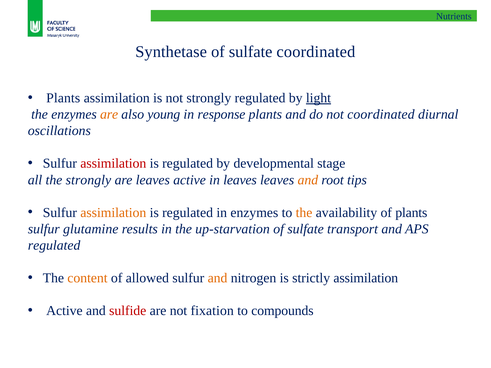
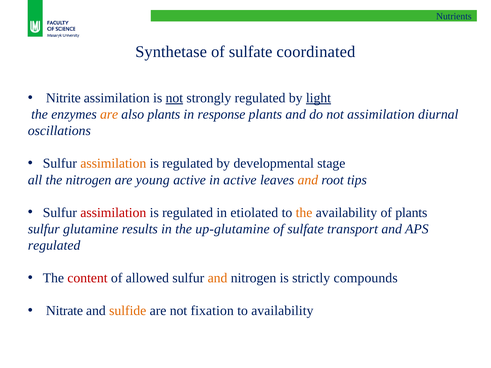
Plants: Plants -> Nitrite (63, 98)
not underline: none -> present (174, 98)
also young: young -> plants (164, 114)
not coordinated: coordinated -> assimilation (381, 114)
assimilation colour: red -> orange (113, 164)
the strongly: strongly -> nitrogen (89, 180)
are leaves: leaves -> young (153, 180)
in leaves: leaves -> active (240, 180)
assimilation colour: orange -> red (113, 213)
in enzymes: enzymes -> etiolated (254, 213)
up-starvation: up-starvation -> up-glutamine (233, 229)
content colour: orange -> red (87, 278)
strictly assimilation: assimilation -> compounds (366, 278)
Active: Active -> Nitrate (64, 311)
sulfide colour: red -> orange (128, 311)
to compounds: compounds -> availability (282, 311)
